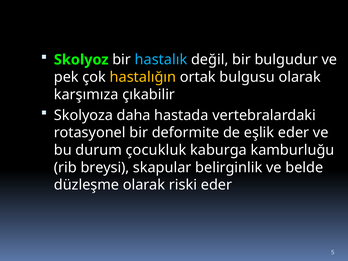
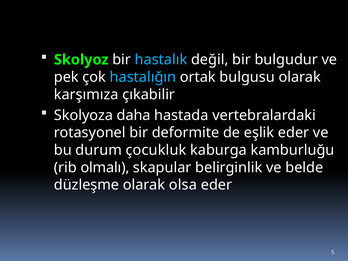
hastalığın colour: yellow -> light blue (143, 77)
breysi: breysi -> olmalı (105, 167)
riski: riski -> olsa (183, 185)
